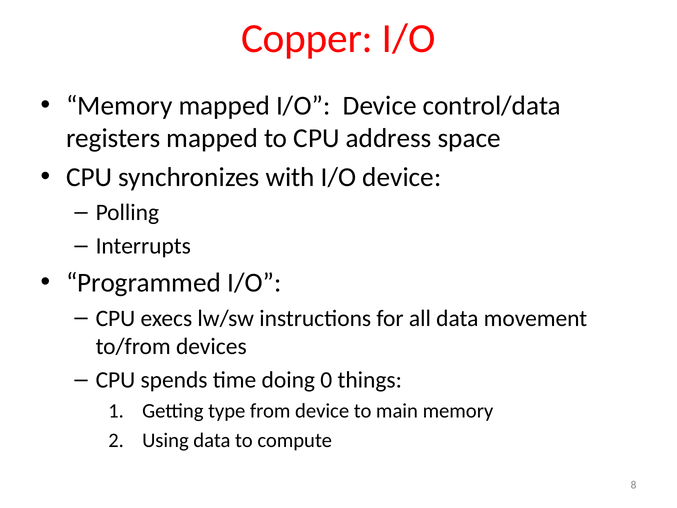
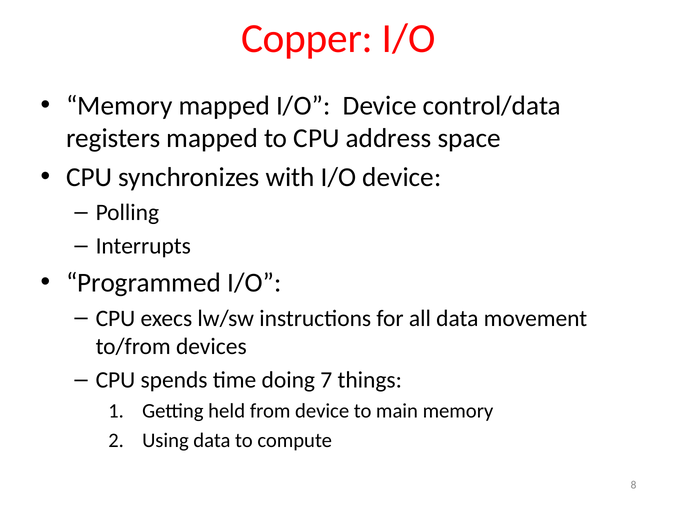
0: 0 -> 7 (326, 380)
type: type -> held (227, 411)
